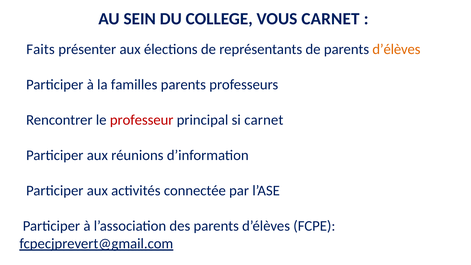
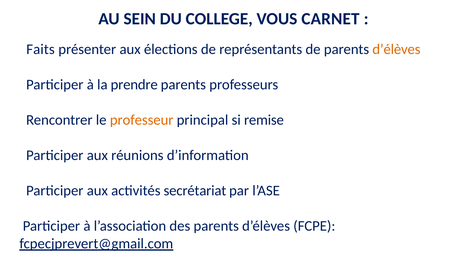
familles: familles -> prendre (134, 85)
professeur colour: red -> orange (142, 120)
si carnet: carnet -> remise (264, 120)
connectée: connectée -> secrétariat (195, 191)
